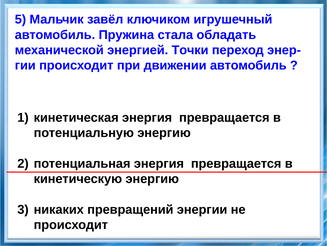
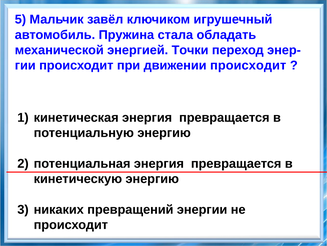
движении автомобиль: автомобиль -> происходит (248, 65)
